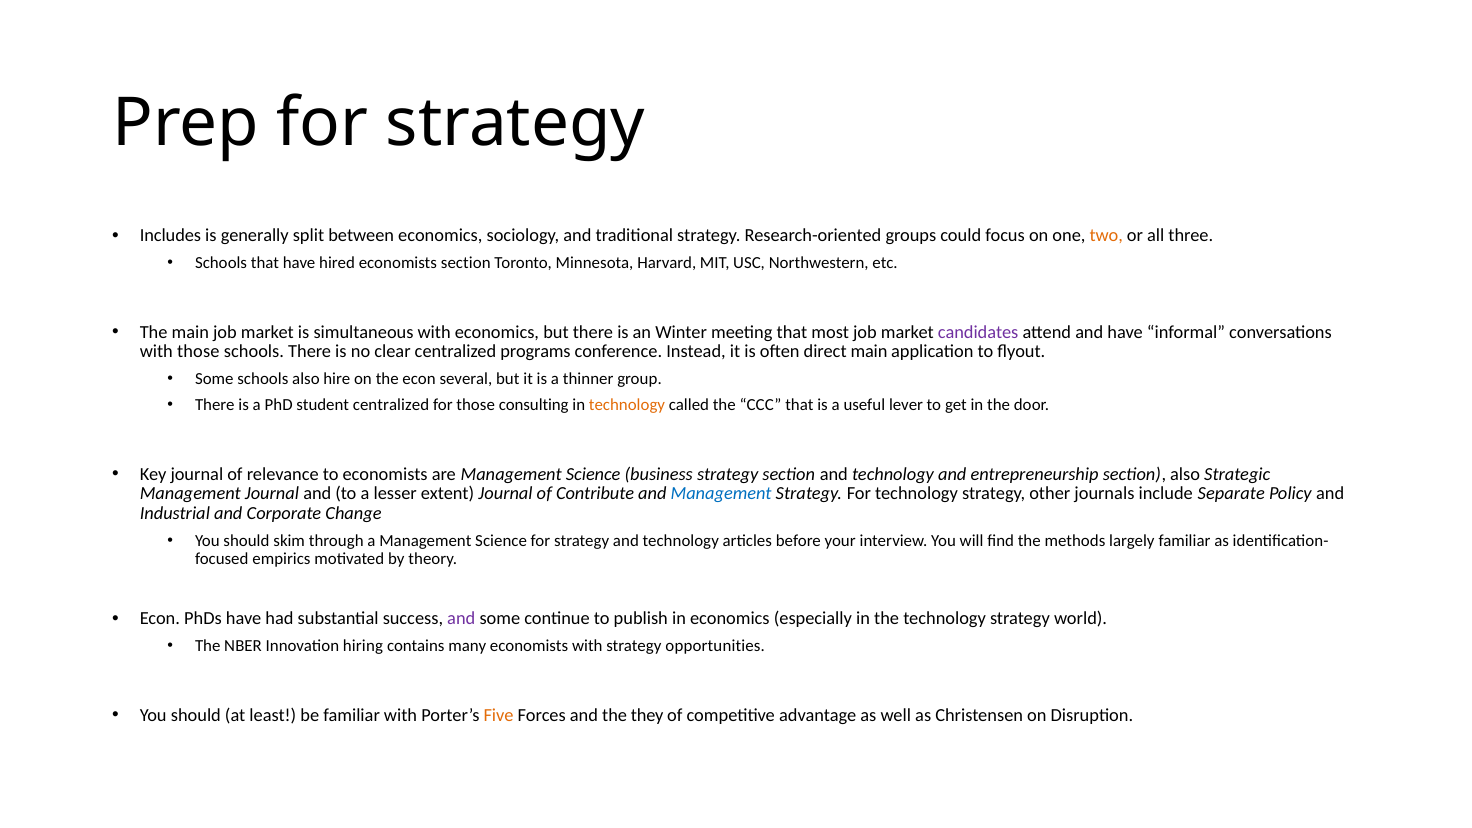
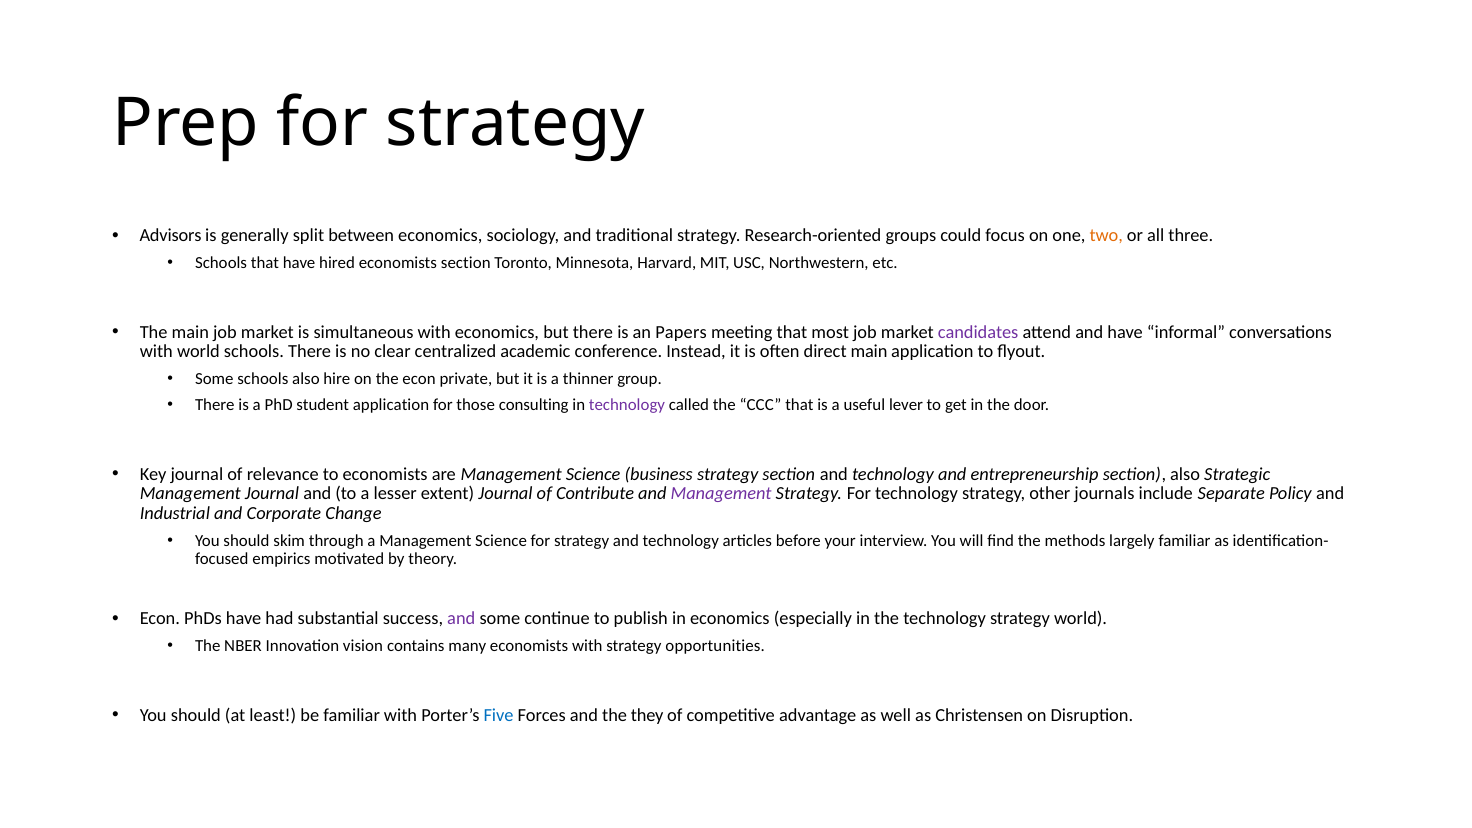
Includes: Includes -> Advisors (171, 236)
Winter: Winter -> Papers (681, 332)
with those: those -> world (198, 352)
programs: programs -> academic (535, 352)
several: several -> private (466, 379)
student centralized: centralized -> application (391, 404)
technology colour: orange -> purple (627, 404)
Management colour: blue -> purple (721, 494)
hiring: hiring -> vision (363, 646)
Five colour: orange -> blue (499, 715)
